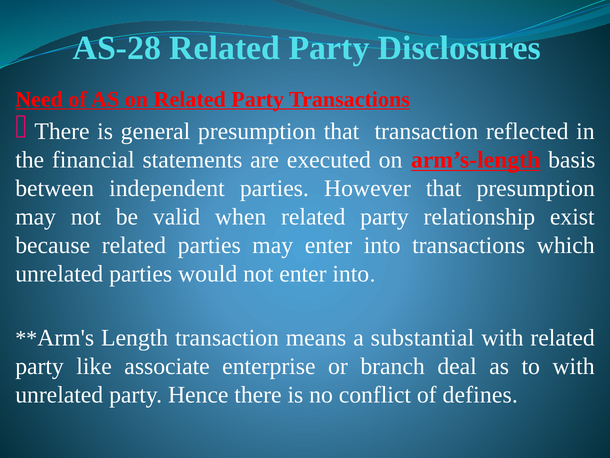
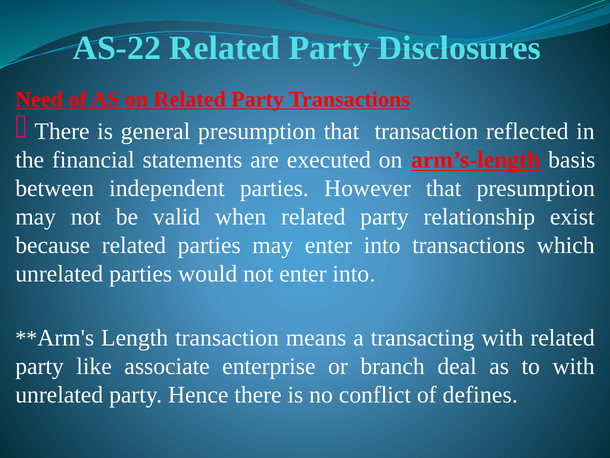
AS-28: AS-28 -> AS-22 (117, 48)
substantial: substantial -> transacting (423, 338)
